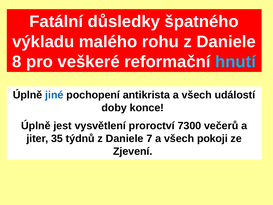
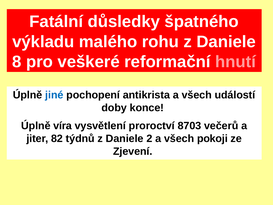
hnutí colour: light blue -> pink (235, 62)
jest: jest -> víra (63, 126)
7300: 7300 -> 8703 (189, 126)
35: 35 -> 82 (57, 138)
7: 7 -> 2 (149, 138)
